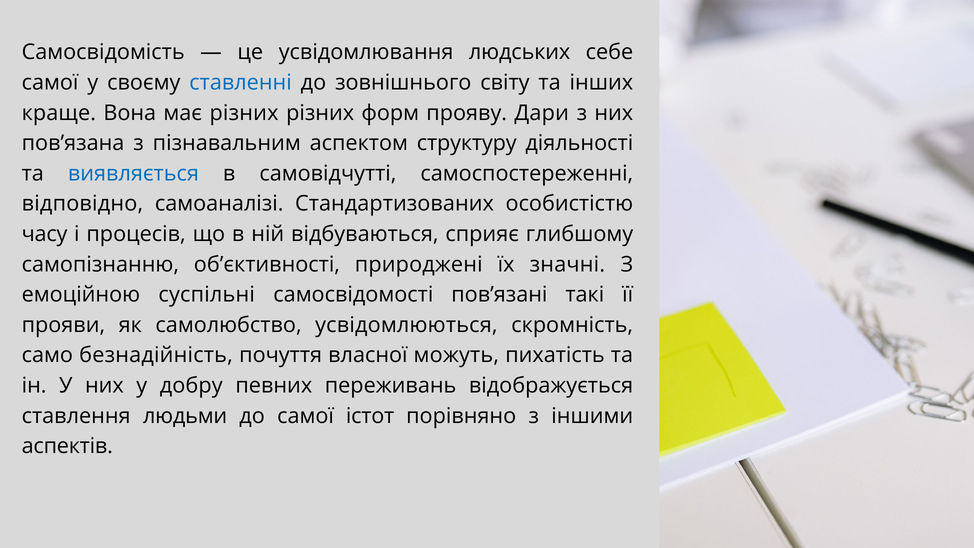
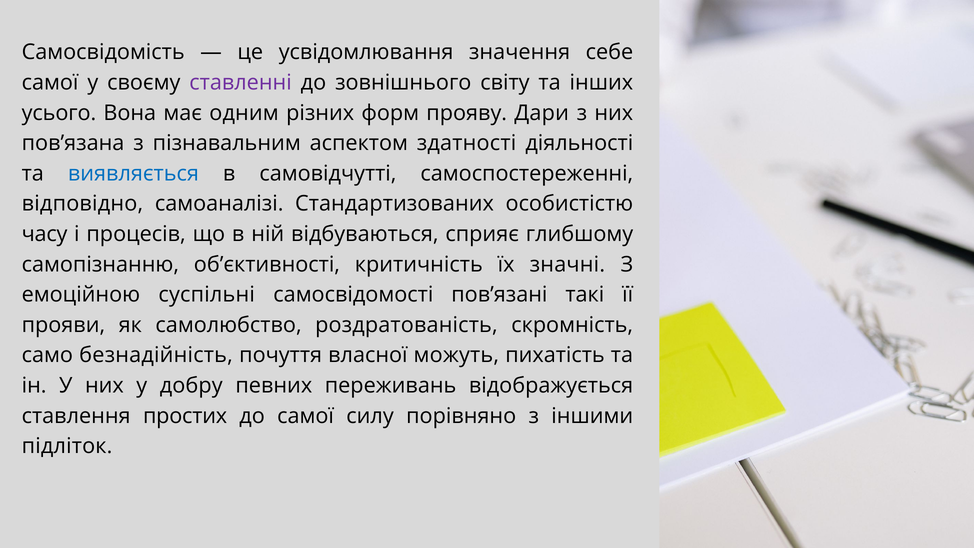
людських: людських -> значення (520, 52)
ставленні colour: blue -> purple (241, 83)
краще: краще -> усього (59, 113)
має різних: різних -> одним (244, 113)
структуру: структуру -> здатності (467, 143)
природжені: природжені -> критичність (419, 264)
усвідомлюються: усвідомлюються -> роздратованість (406, 325)
людьми: людьми -> простих (185, 416)
істот: істот -> силу (370, 416)
аспектів: аспектів -> підліток (67, 446)
